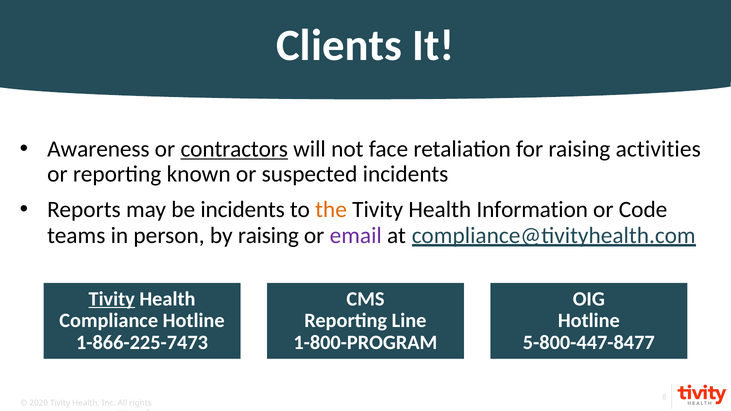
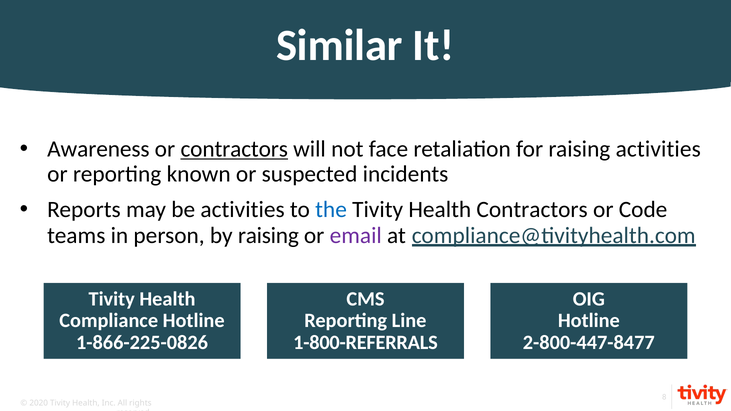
Clients: Clients -> Similar (339, 45)
be incidents: incidents -> activities (243, 210)
the colour: orange -> blue (331, 210)
Health Information: Information -> Contractors (532, 210)
Tivity underline: present -> none (112, 299)
1-866-225-7473: 1-866-225-7473 -> 1-866-225-0826 (142, 343)
1-800-PROGRAM: 1-800-PROGRAM -> 1-800-REFERRALS (365, 343)
5-800-447-8477: 5-800-447-8477 -> 2-800-447-8477 (589, 343)
